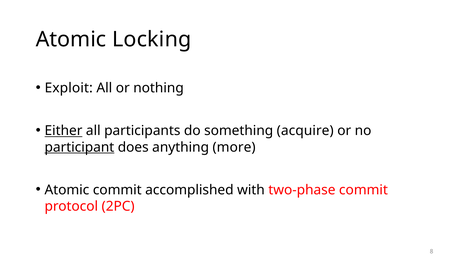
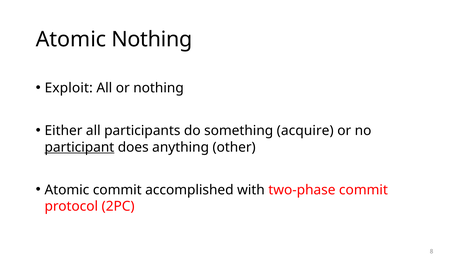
Atomic Locking: Locking -> Nothing (152, 39)
Either underline: present -> none (63, 131)
more: more -> other (234, 147)
